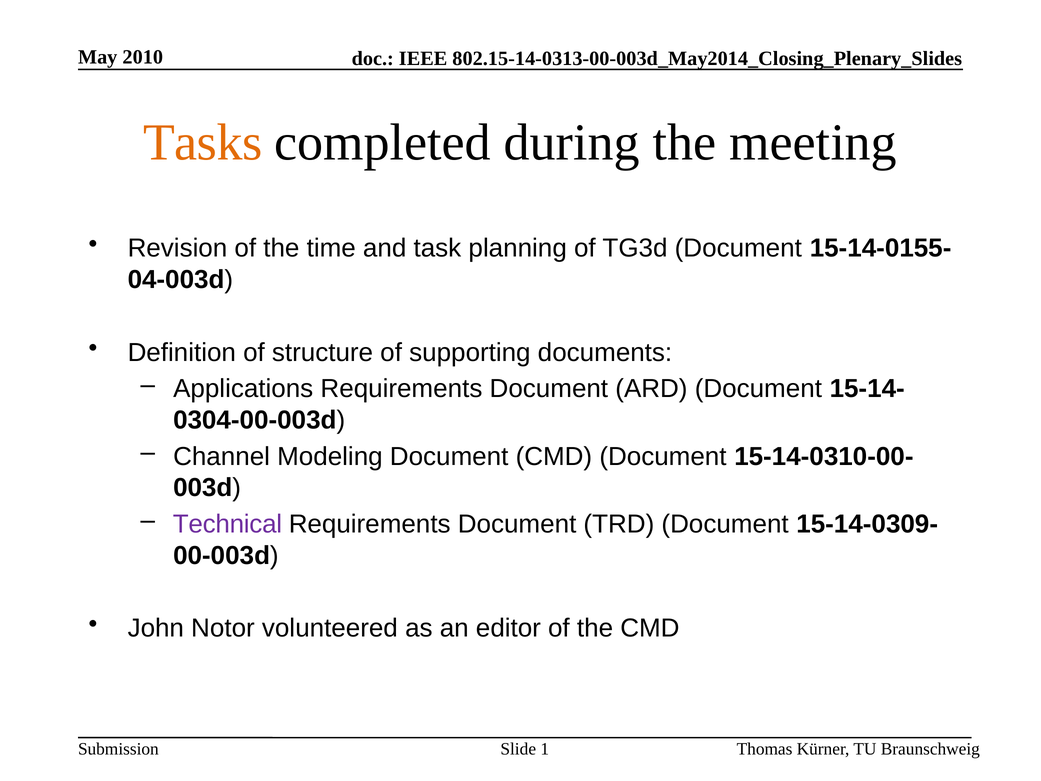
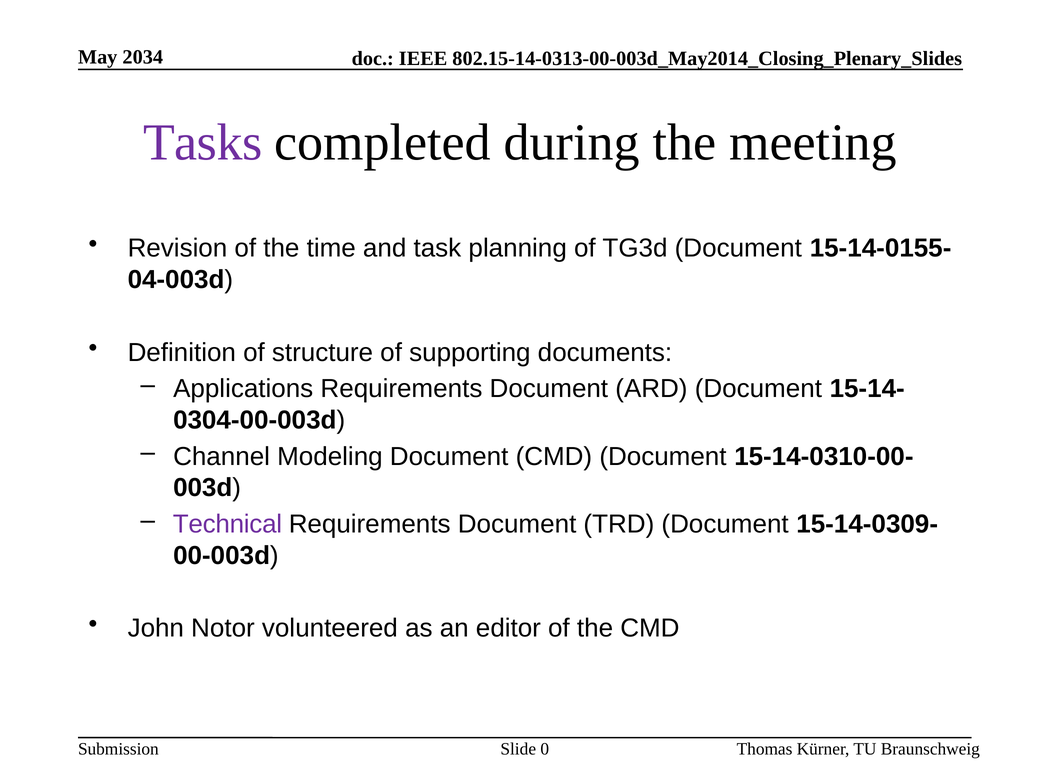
2010: 2010 -> 2034 (143, 57)
Tasks colour: orange -> purple (203, 142)
1: 1 -> 0 (545, 749)
